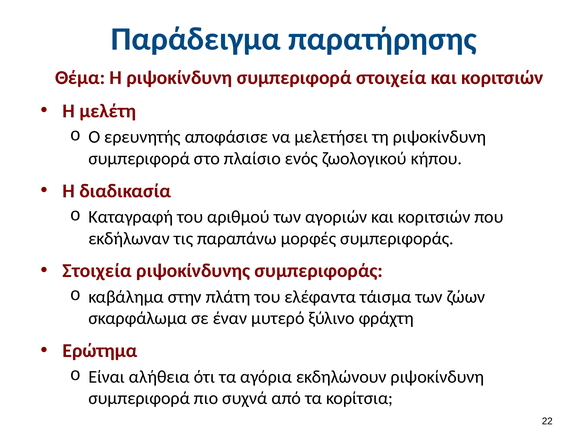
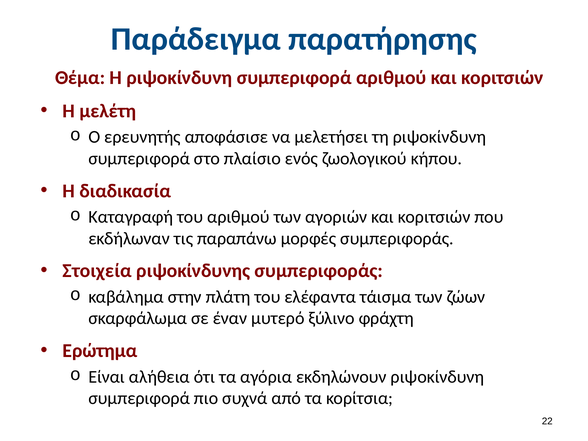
συμπεριφορά στοιχεία: στοιχεία -> αριθμού (391, 78)
